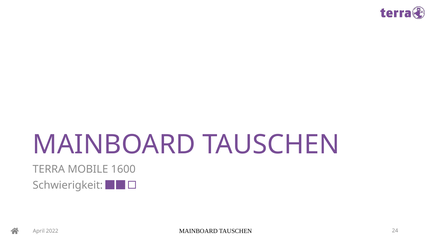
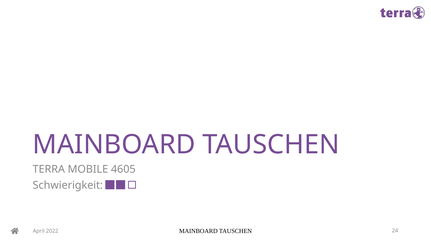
1600: 1600 -> 4605 (123, 170)
